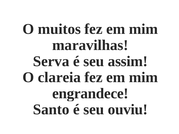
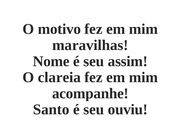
muitos: muitos -> motivo (59, 29)
Serva: Serva -> Nome (51, 61)
engrandece: engrandece -> acompanhe (90, 94)
